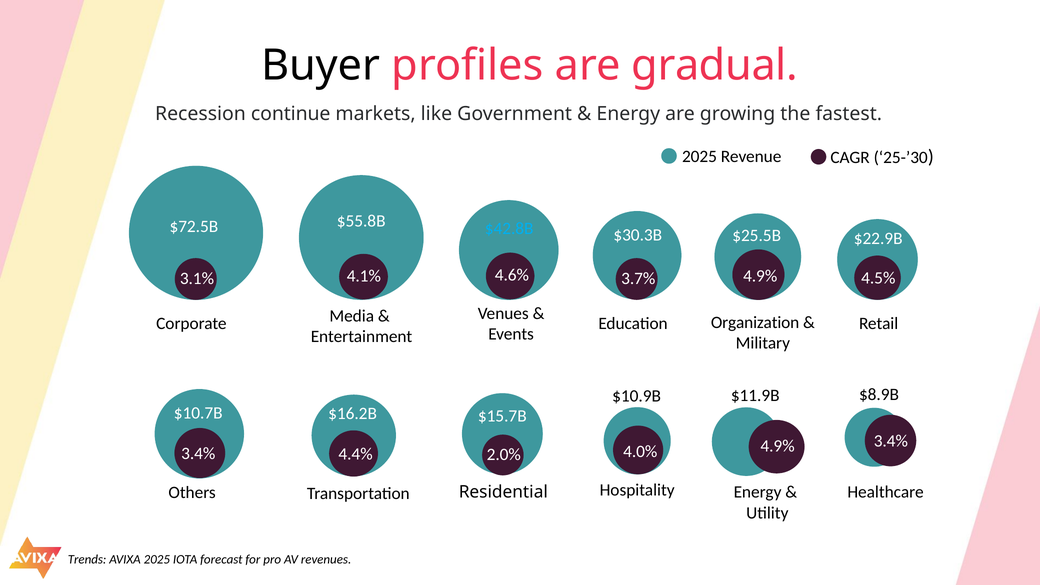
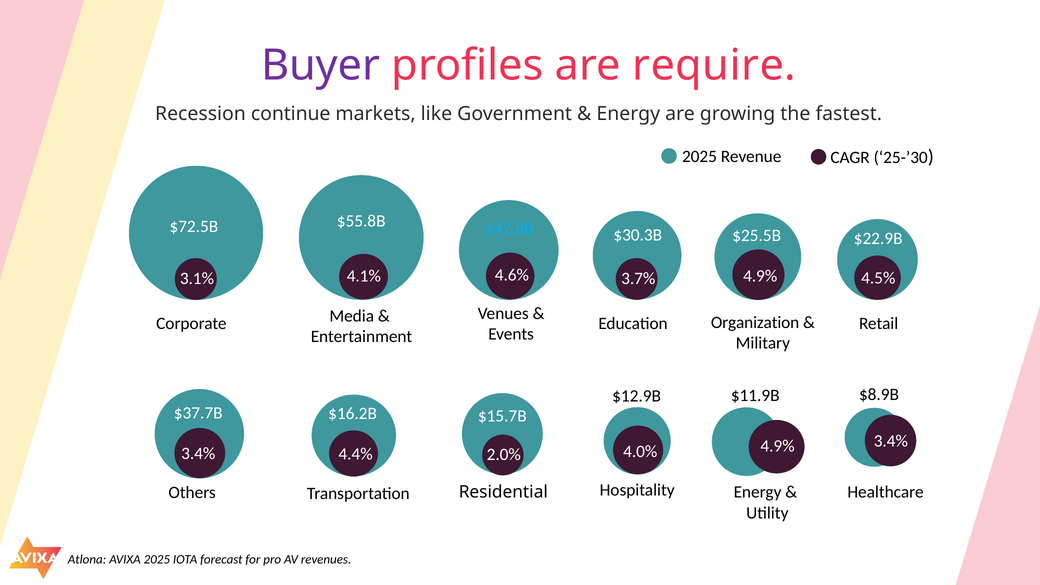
Buyer colour: black -> purple (321, 65)
gradual: gradual -> require (714, 65)
$10.9B: $10.9B -> $12.9B (637, 396)
$10.7B: $10.7B -> $37.7B (198, 413)
Trends: Trends -> Atlona (87, 560)
